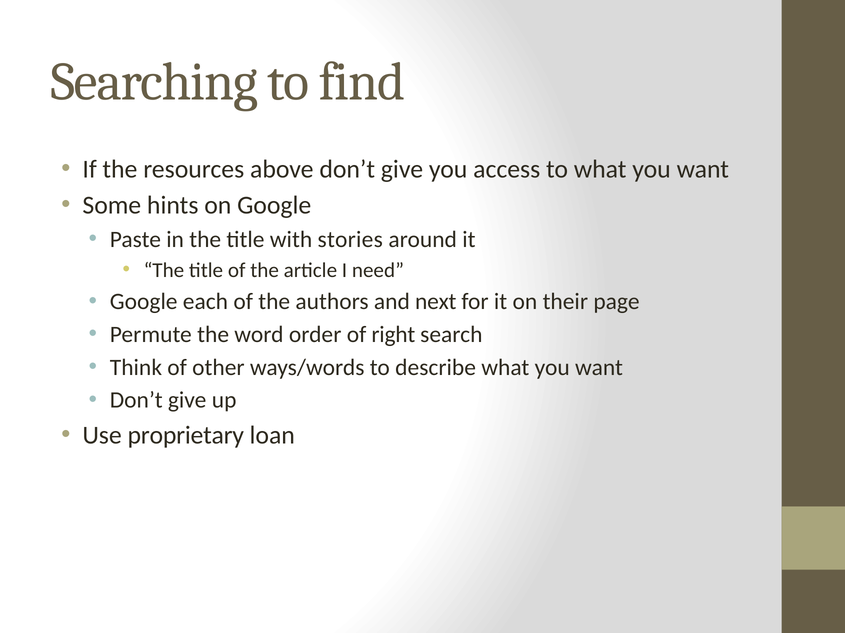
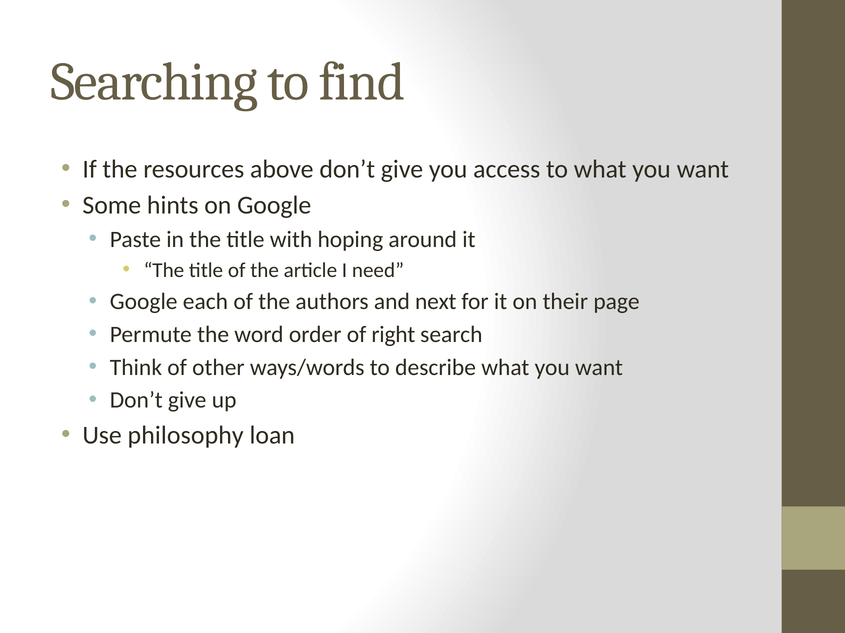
stories: stories -> hoping (350, 240)
proprietary: proprietary -> philosophy (186, 436)
